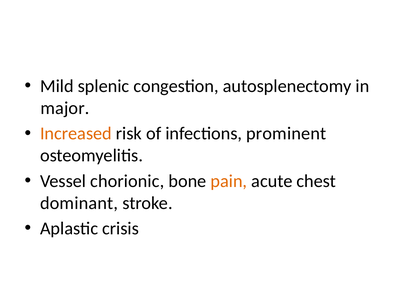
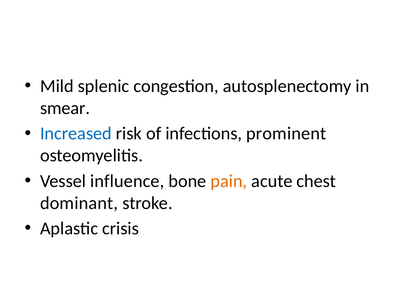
major: major -> smear (65, 108)
Increased colour: orange -> blue (76, 134)
chorionic: chorionic -> influence (127, 181)
